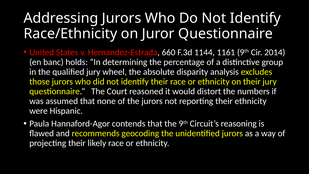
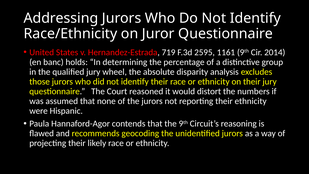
660: 660 -> 719 (169, 52)
1144: 1144 -> 2595 (205, 52)
